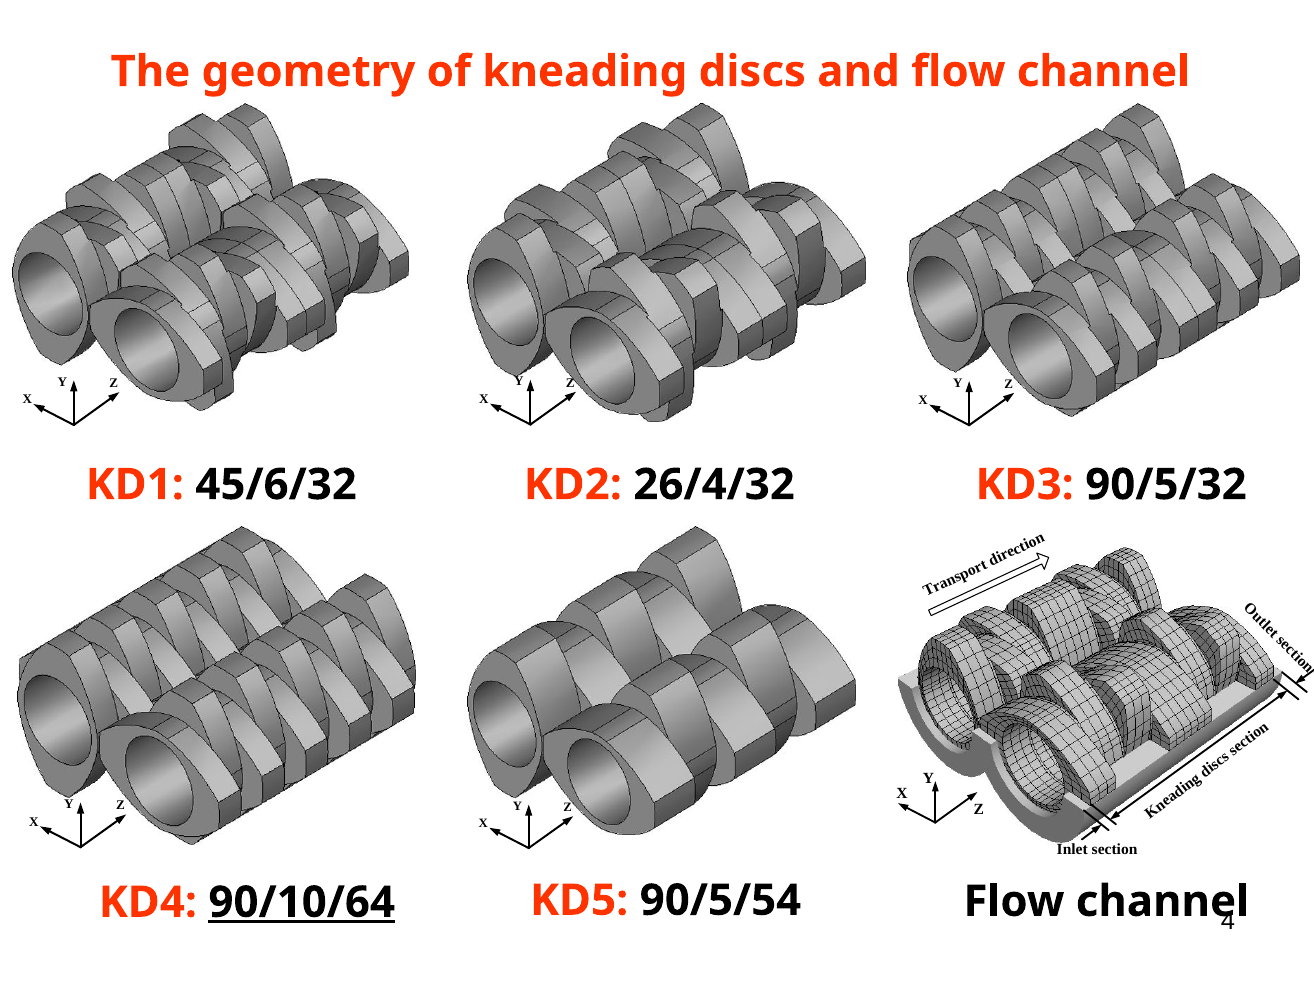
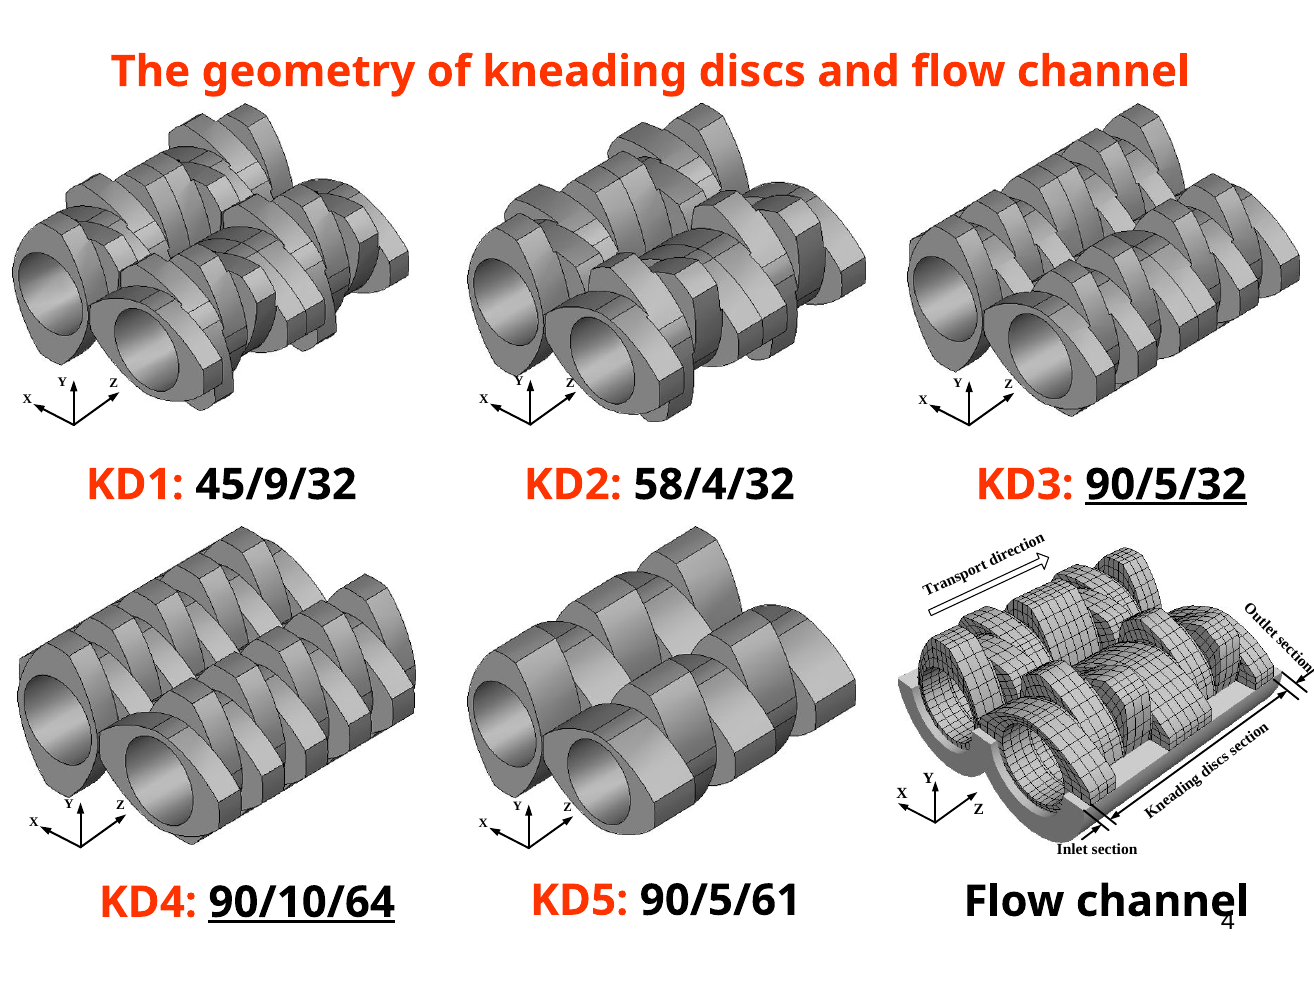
45/6/32: 45/6/32 -> 45/9/32 (276, 485)
26/4/32: 26/4/32 -> 58/4/32 (714, 485)
90/5/32 underline: none -> present (1166, 485)
90/5/54: 90/5/54 -> 90/5/61 (720, 901)
